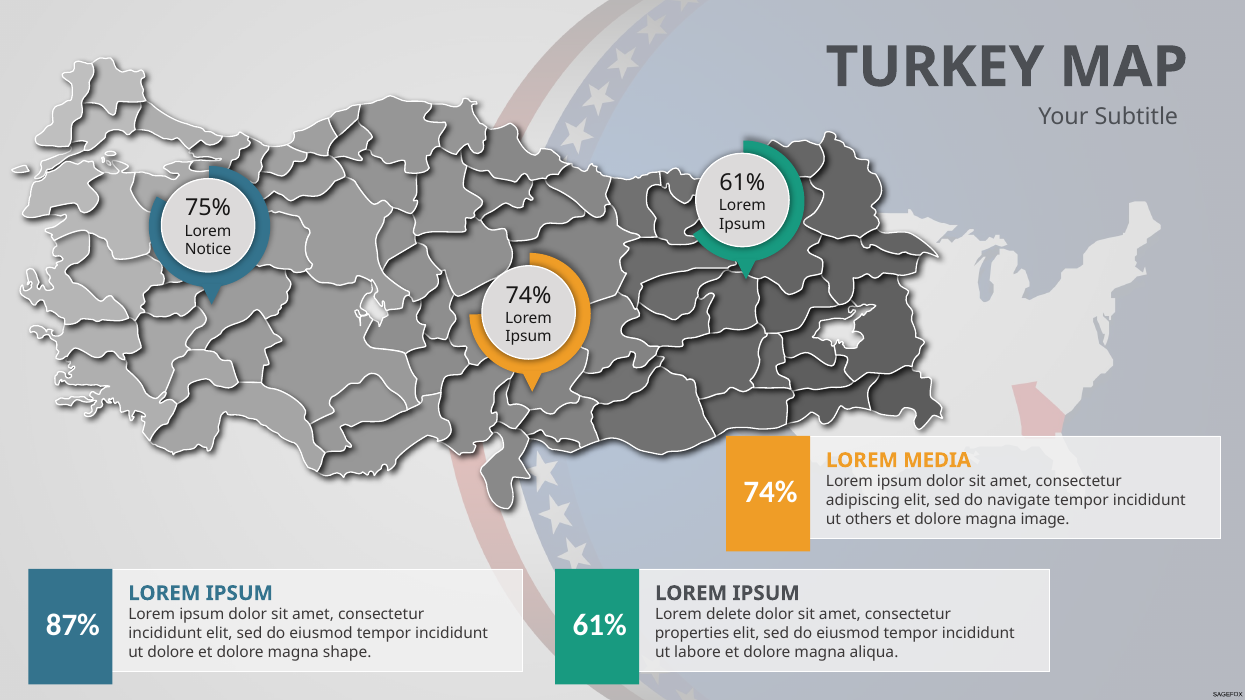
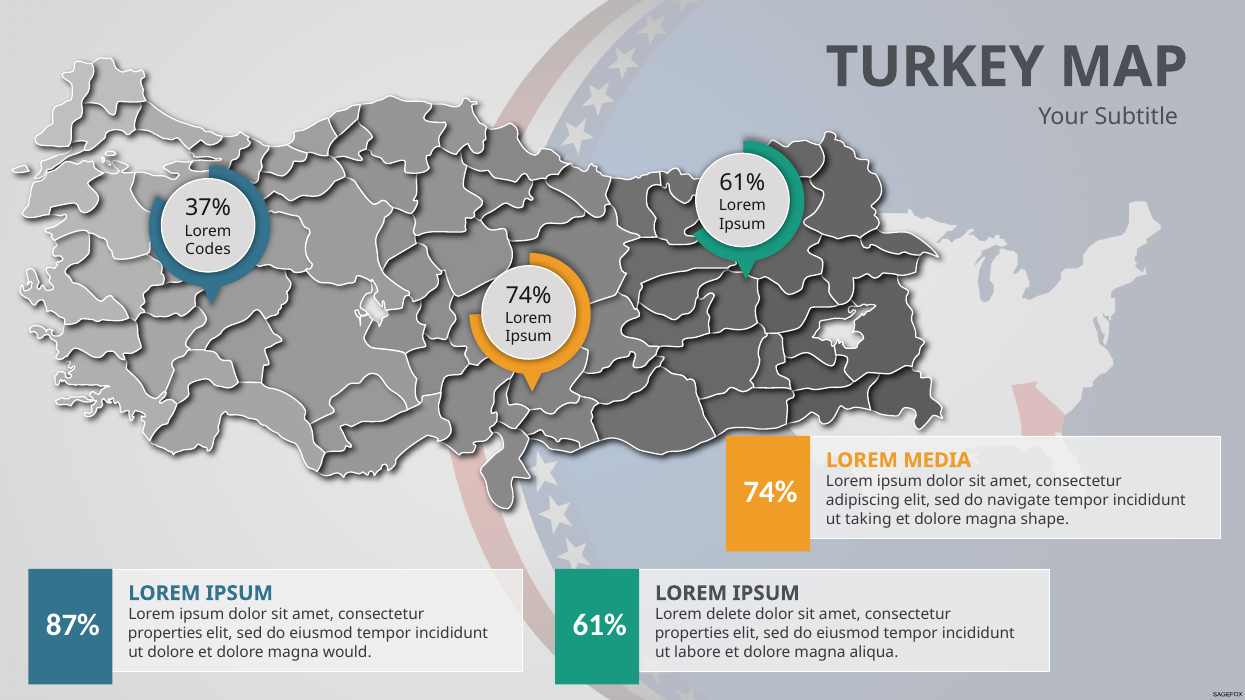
75%: 75% -> 37% (208, 208)
Notice: Notice -> Codes (208, 250)
others: others -> taking (868, 519)
image: image -> shape (1045, 519)
incididunt: incididunt -> properties (165, 634)
shape: shape -> would (347, 652)
